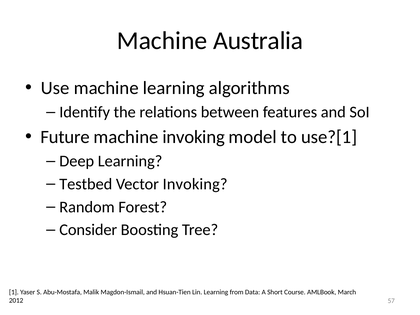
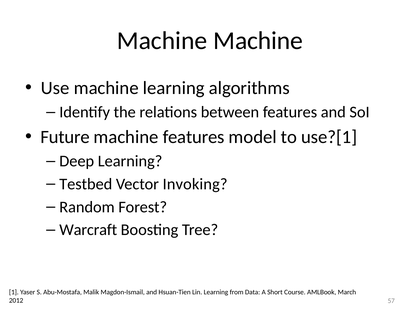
Machine Australia: Australia -> Machine (258, 41)
machine invoking: invoking -> features (194, 137)
Consider: Consider -> Warcraft (88, 230)
